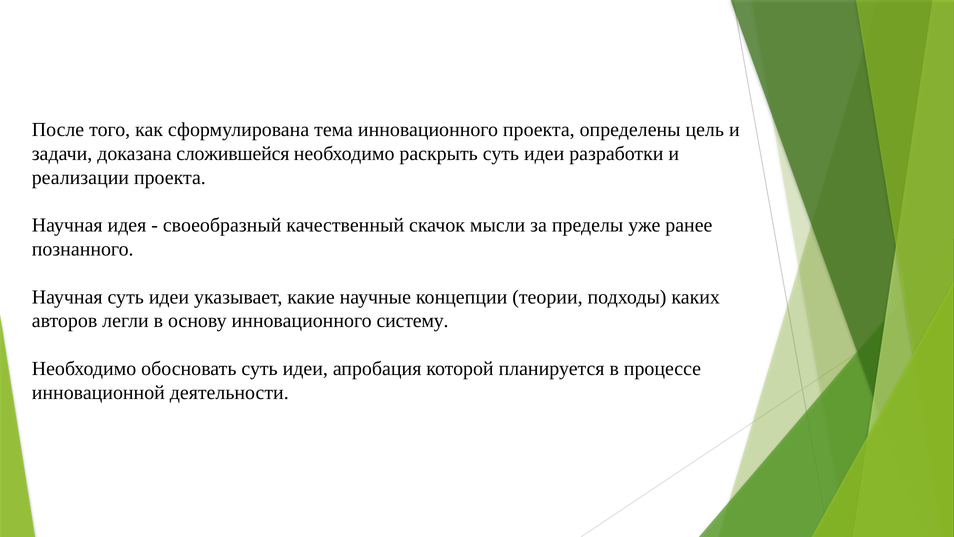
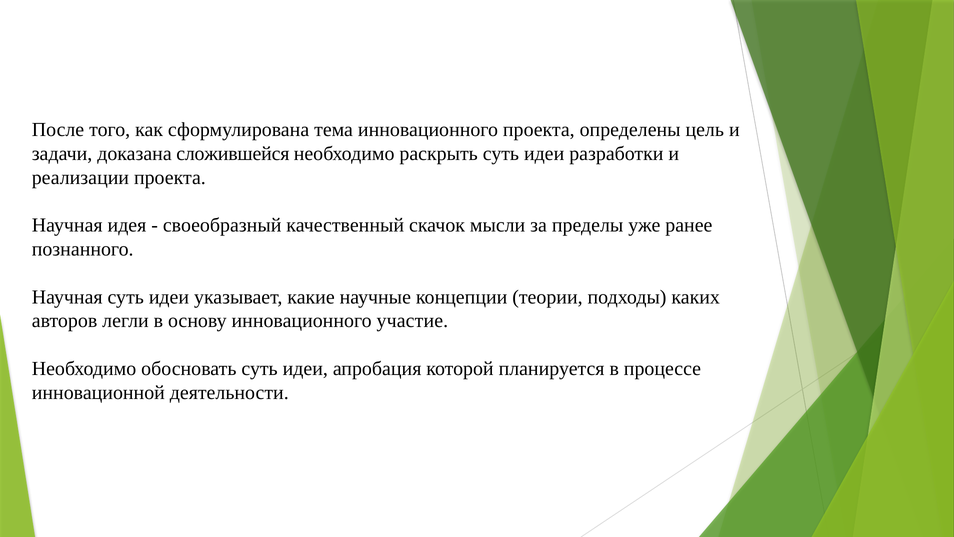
систему: систему -> участие (412, 321)
